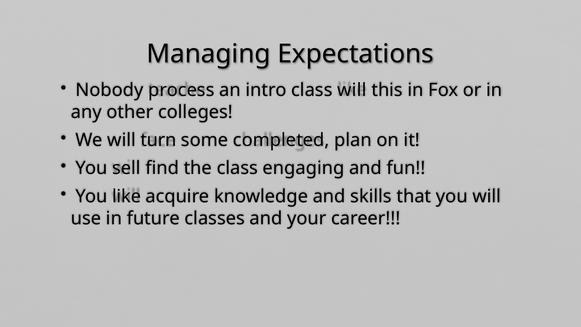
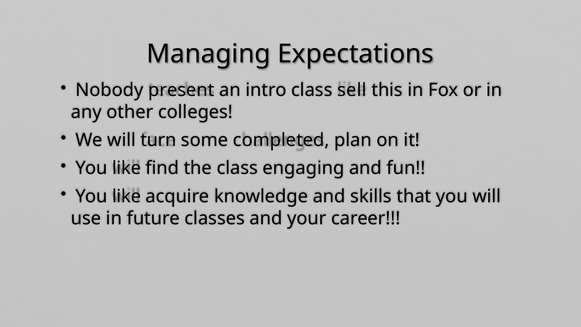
process: process -> present (181, 90)
class will: will -> sell (352, 90)
sell: sell -> like (127, 168)
